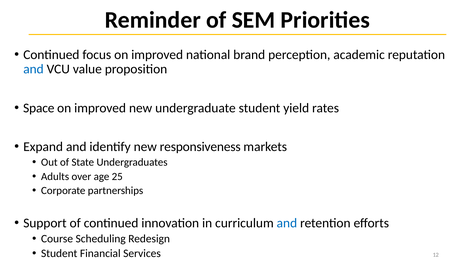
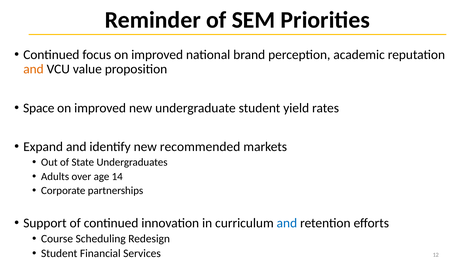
and colour: blue -> orange (33, 69)
responsiveness: responsiveness -> recommended (200, 147)
25: 25 -> 14 (117, 177)
